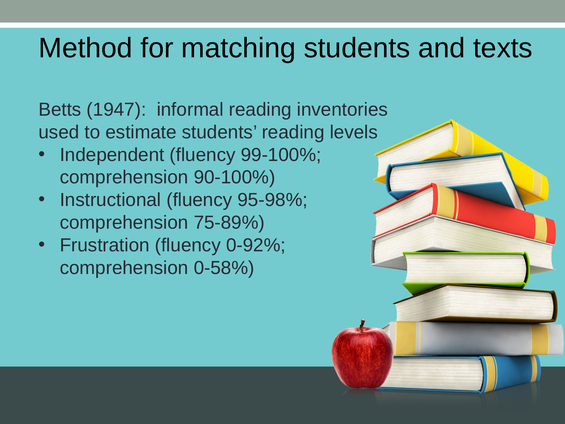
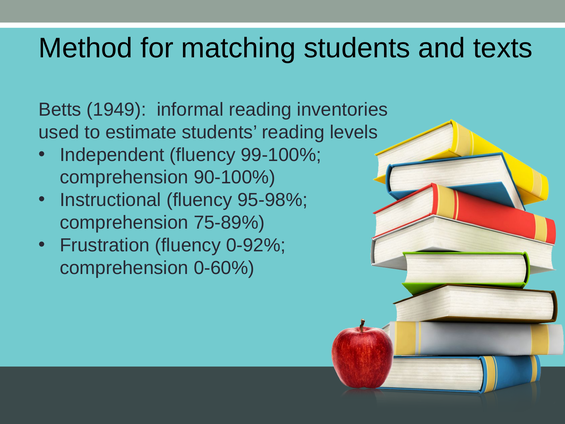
1947: 1947 -> 1949 (116, 110)
0-58%: 0-58% -> 0-60% (224, 268)
